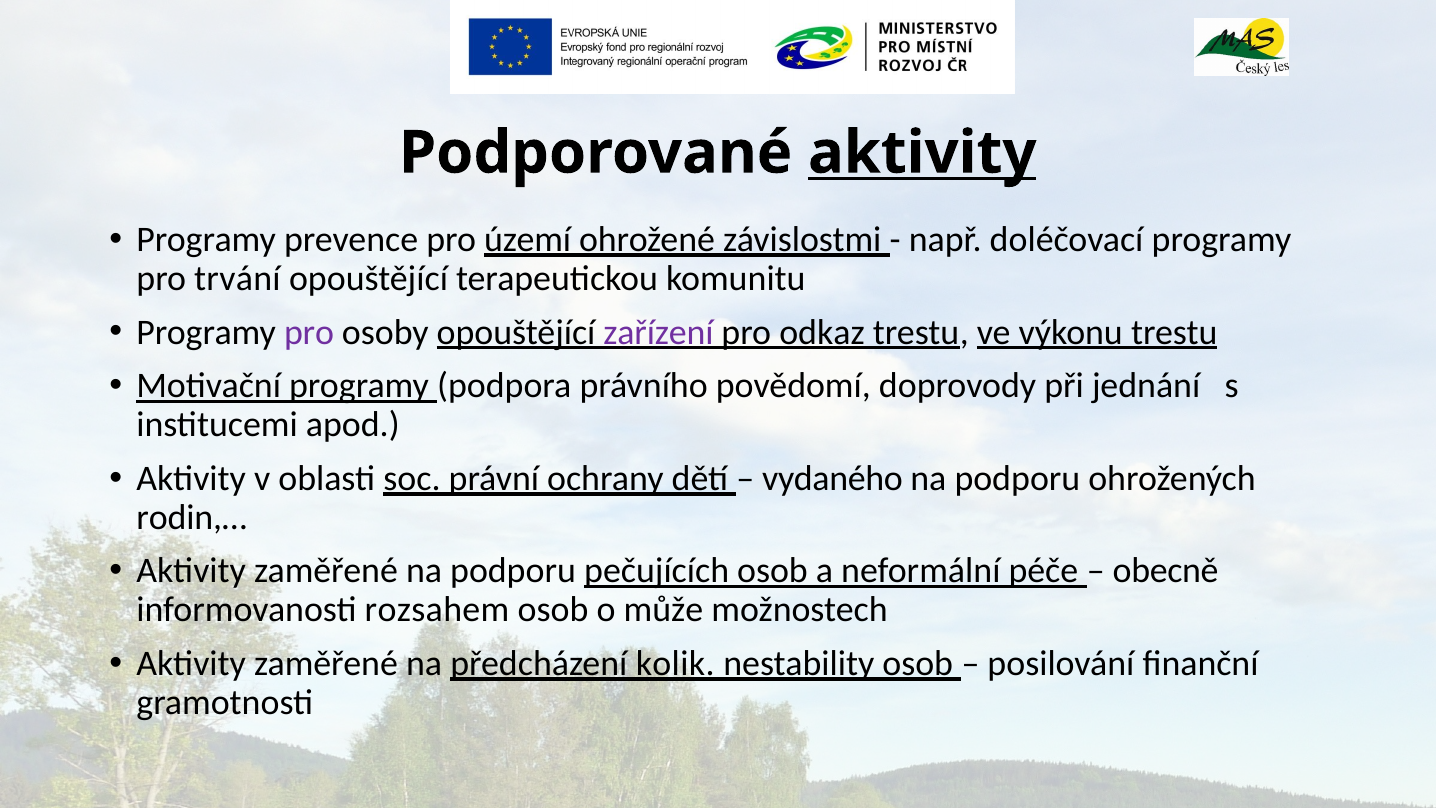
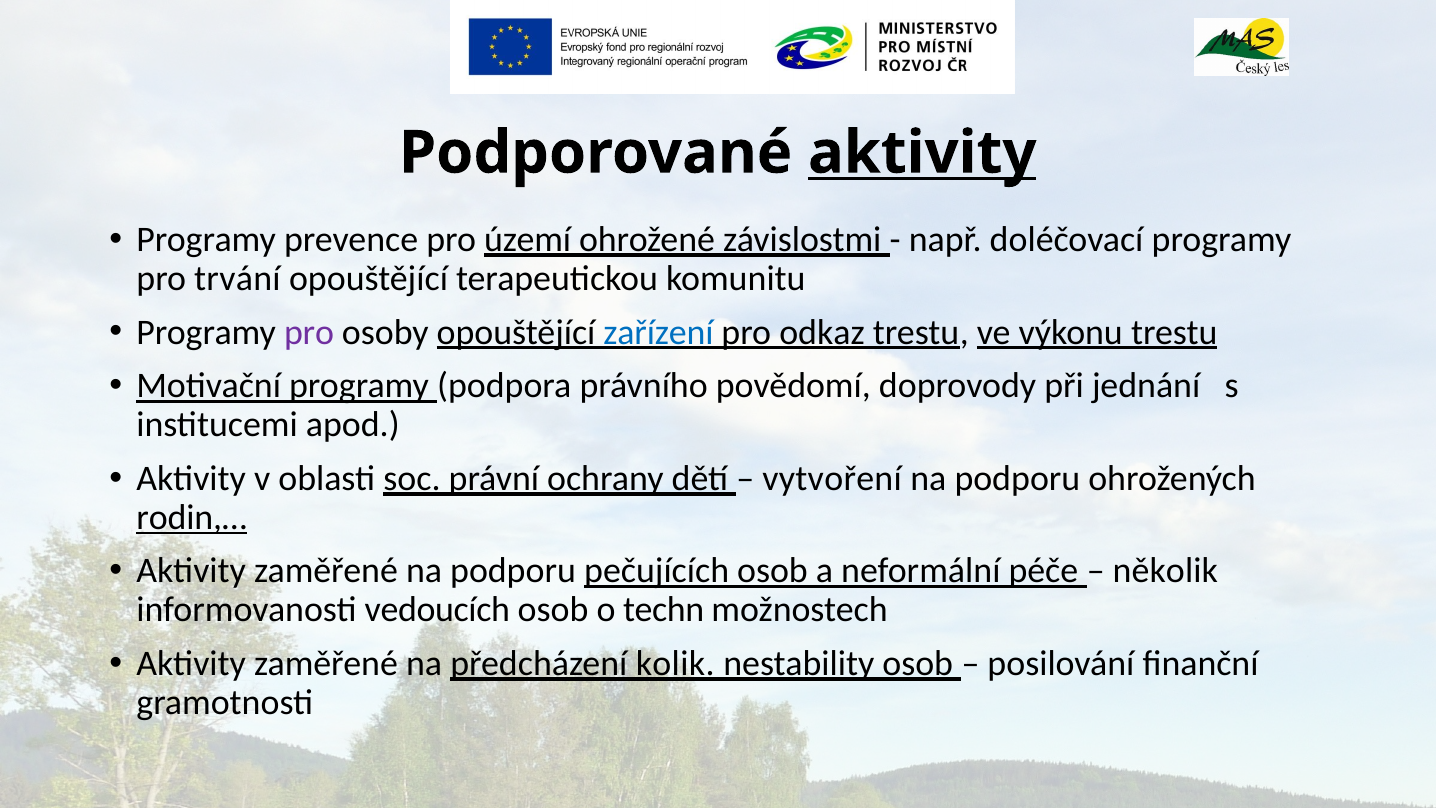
zařízení colour: purple -> blue (658, 332)
vydaného: vydaného -> vytvoření (832, 478)
rodin,… underline: none -> present (192, 517)
obecně: obecně -> několik (1165, 571)
rozsahem: rozsahem -> vedoucích (437, 609)
může: může -> techn (664, 609)
